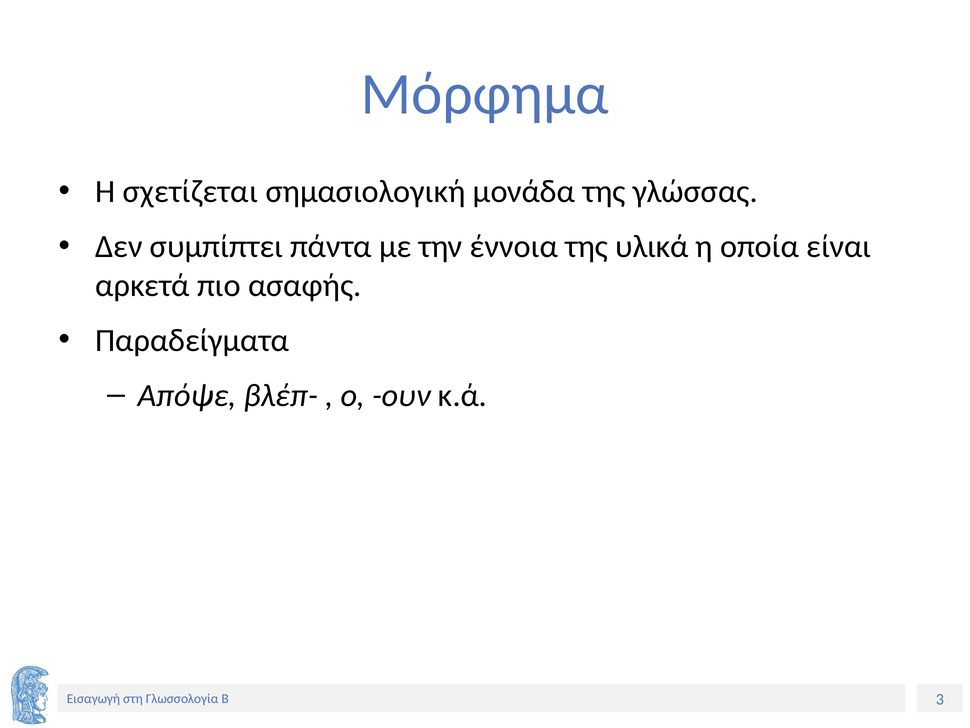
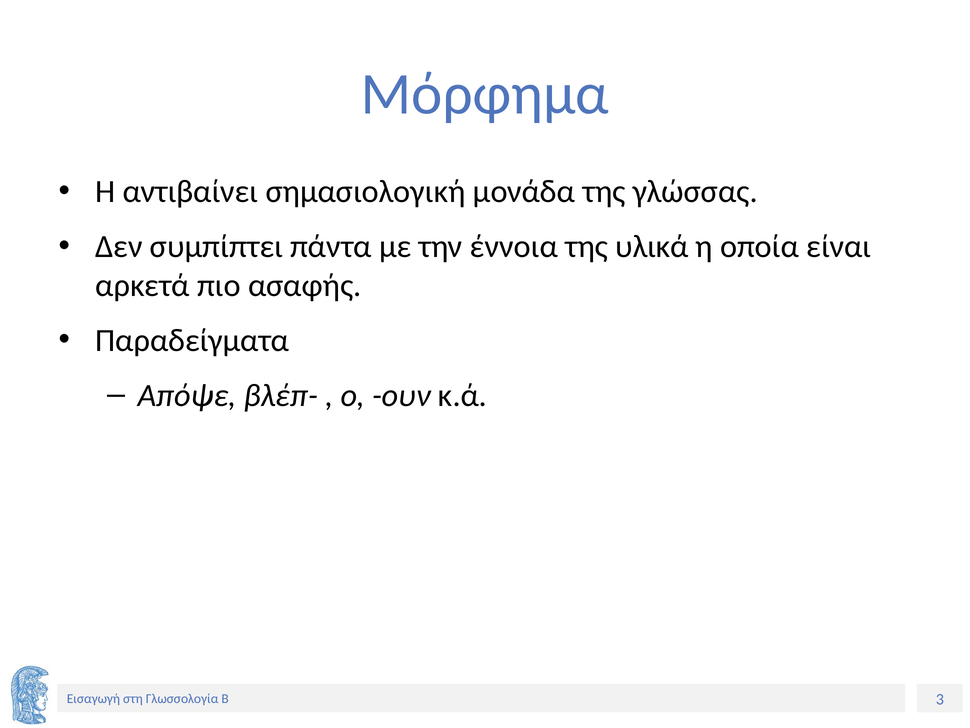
σχετίζεται: σχετίζεται -> αντιβαίνει (190, 192)
